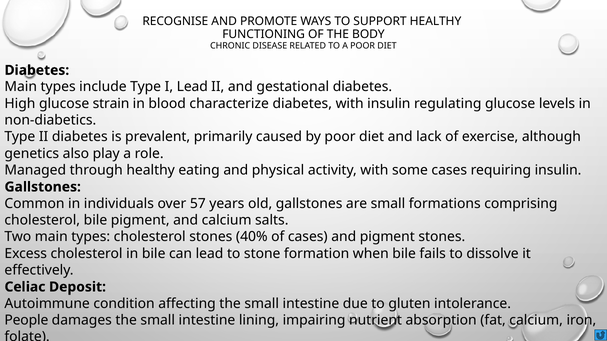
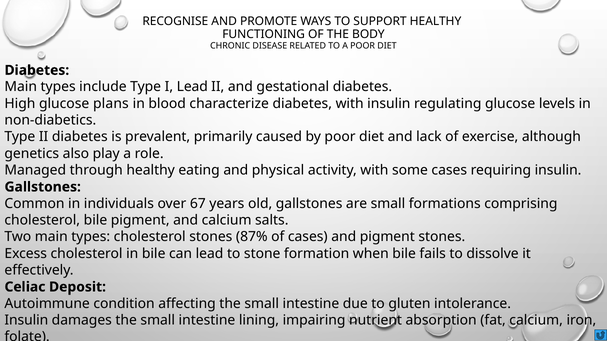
strain: strain -> plans (111, 104)
57: 57 -> 67 (198, 204)
40%: 40% -> 87% (252, 237)
People: People -> Insulin (26, 321)
